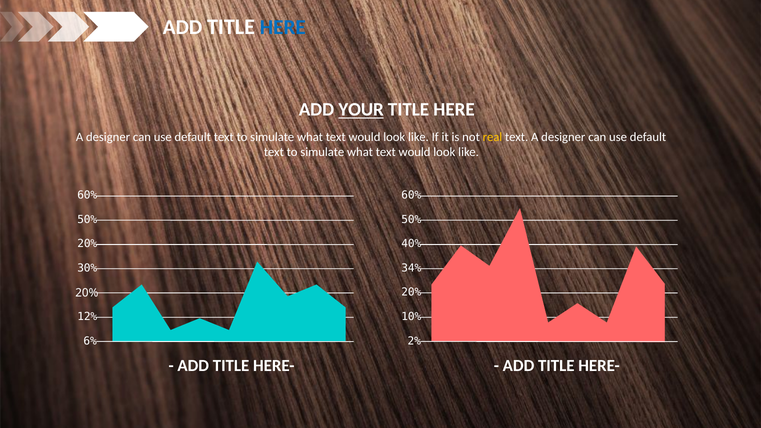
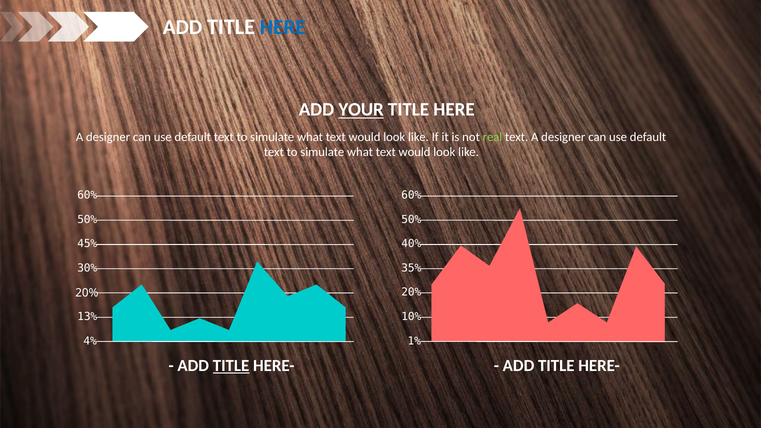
real colour: yellow -> light green (492, 137)
20%: 20% -> 45% (87, 244)
34%: 34% -> 35% (411, 268)
12%: 12% -> 13% (87, 317)
6%: 6% -> 4% (90, 341)
2%: 2% -> 1% (414, 341)
TITLE underline: none -> present (231, 366)
